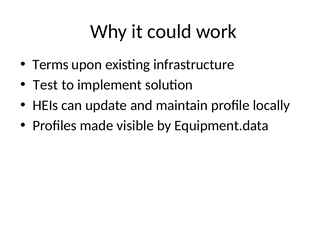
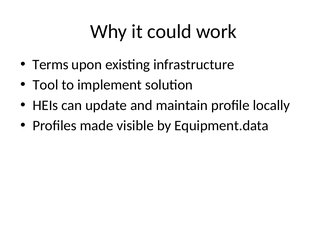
Test: Test -> Tool (46, 85)
